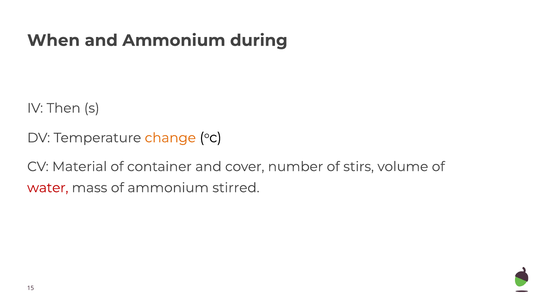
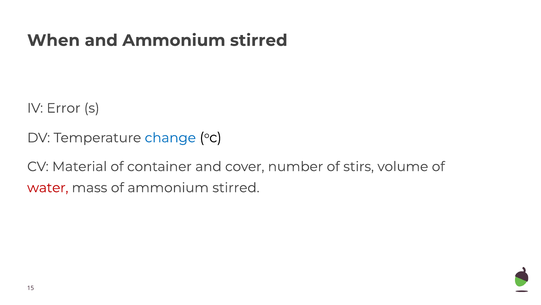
and Ammonium during: during -> stirred (259, 40)
Then: Then -> Error (63, 108)
change colour: orange -> blue (170, 138)
